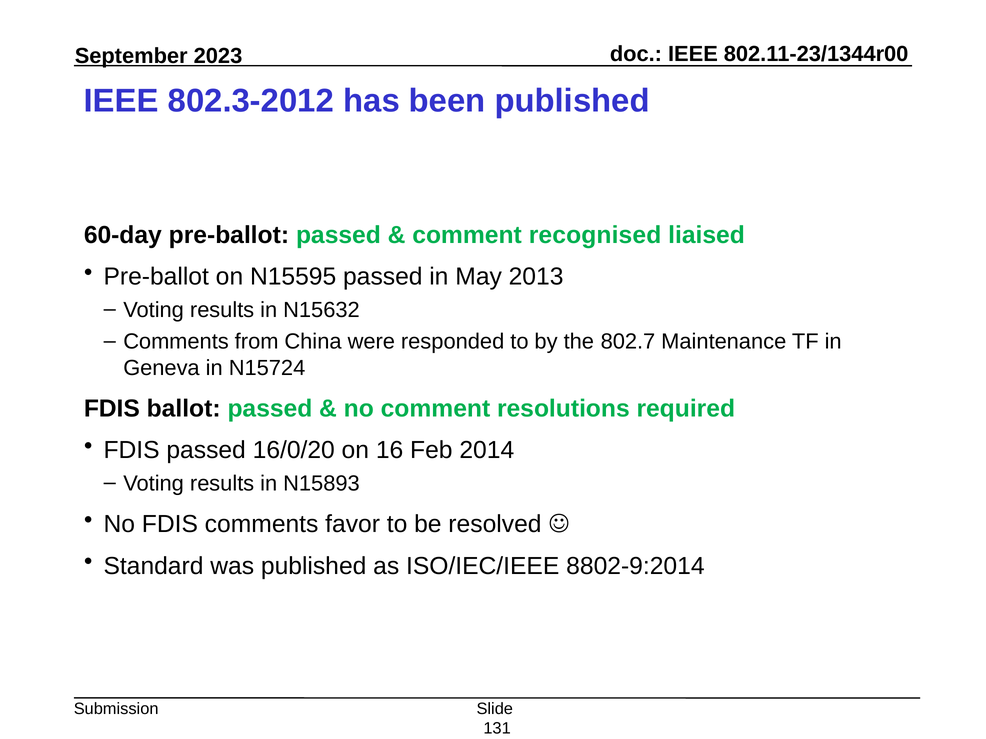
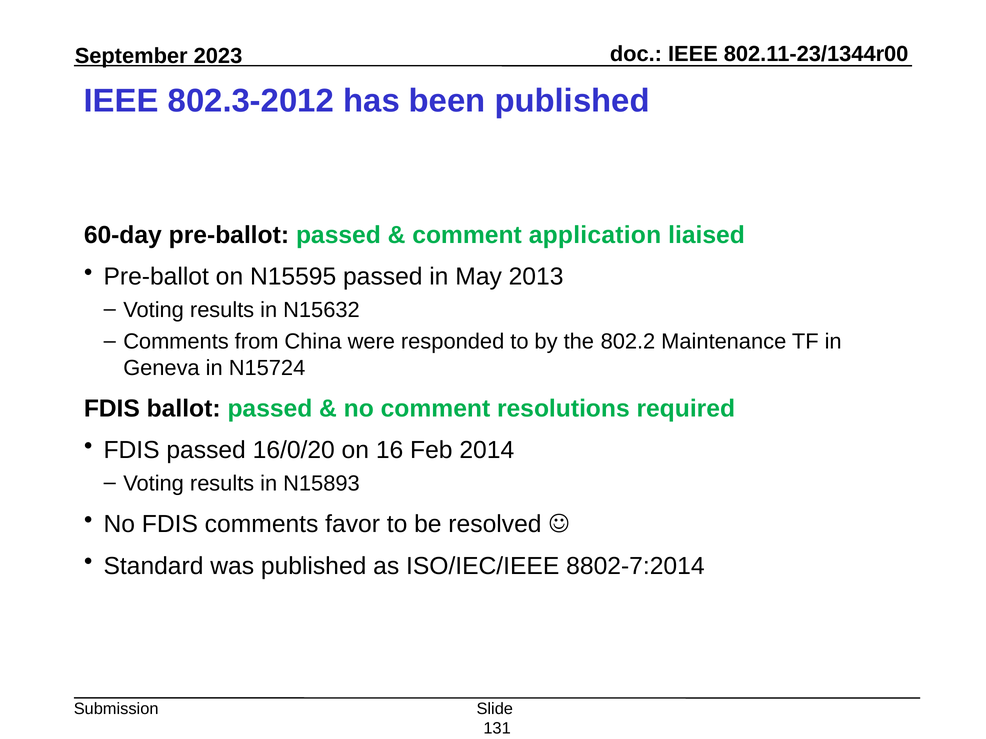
recognised: recognised -> application (595, 235)
802.7: 802.7 -> 802.2 (628, 342)
8802-9:2014: 8802-9:2014 -> 8802-7:2014 (635, 566)
